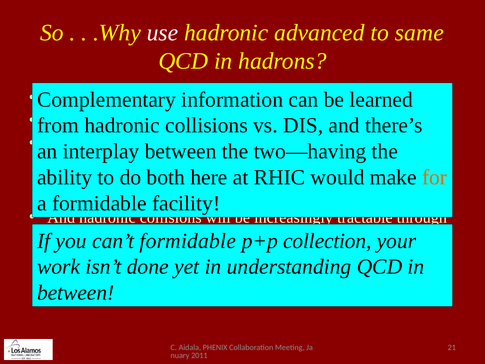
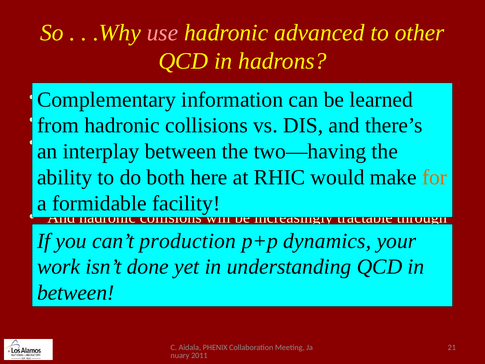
use colour: white -> pink (162, 33)
same: same -> other (420, 33)
formidable: formidable -> production (188, 241)
collection: collection -> dynamics (327, 241)
